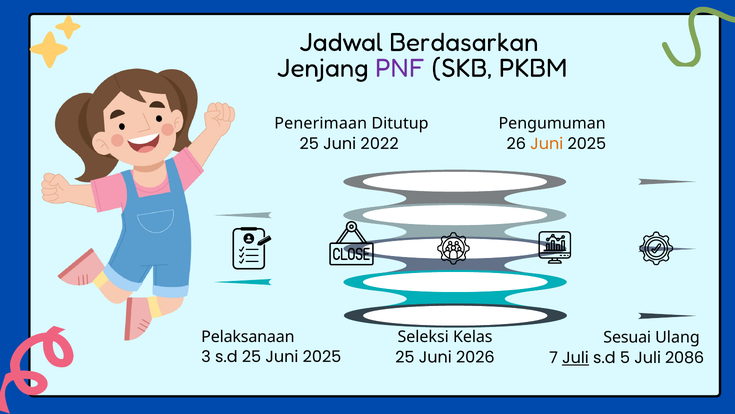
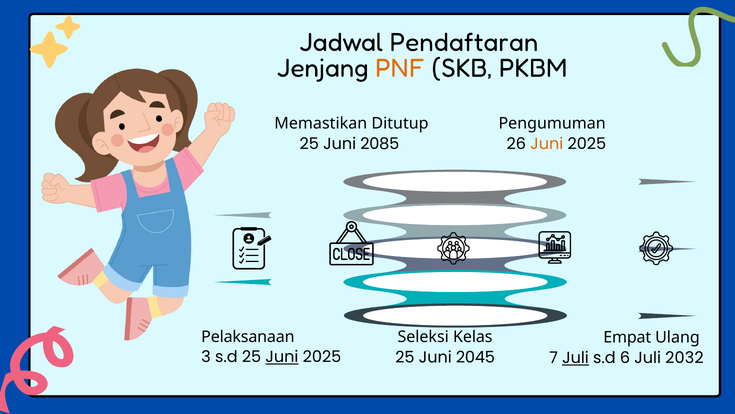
Berdasarkan: Berdasarkan -> Pendaftaran (464, 42)
PNF colour: purple -> orange (400, 68)
Penerimaan: Penerimaan -> Memastikan (321, 123)
2022: 2022 -> 2085 (380, 144)
Sesuai: Sesuai -> Empat (627, 337)
Juni underline: none -> present (282, 357)
2026: 2026 -> 2045 (475, 357)
5: 5 -> 6 (625, 357)
2086: 2086 -> 2032 (684, 357)
